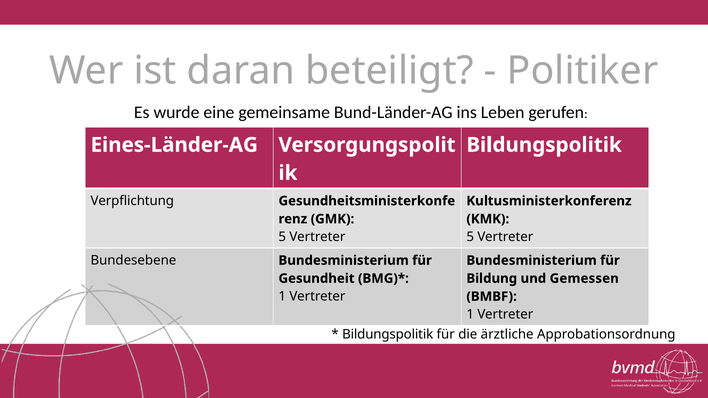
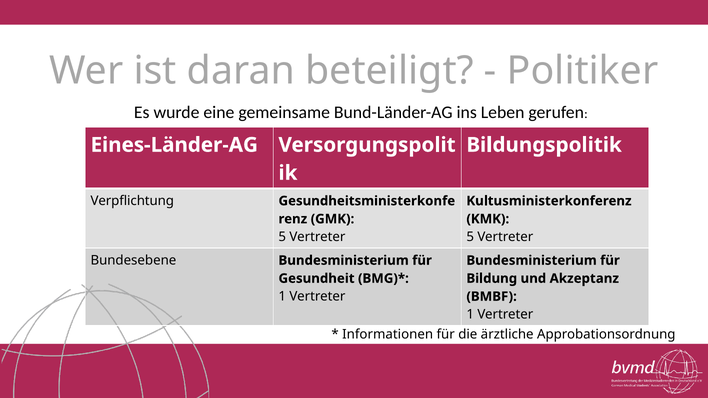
Gemessen: Gemessen -> Akzeptanz (584, 279)
Bildungspolitik: Bildungspolitik -> Informationen (388, 334)
